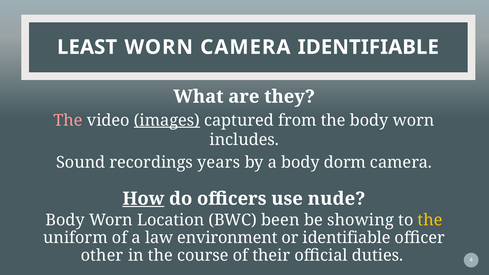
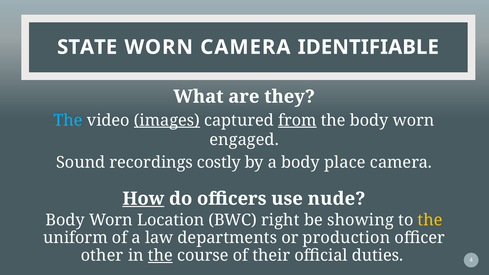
LEAST: LEAST -> STATE (87, 47)
The colour: pink -> light blue (68, 120)
from underline: none -> present (297, 120)
includes: includes -> engaged (244, 140)
years: years -> costly (219, 163)
dorm: dorm -> place (345, 163)
been: been -> right (280, 220)
environment: environment -> departments (227, 238)
or identifiable: identifiable -> production (346, 238)
the underline: none -> present (160, 255)
